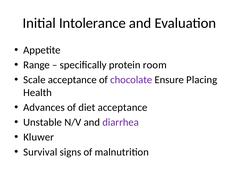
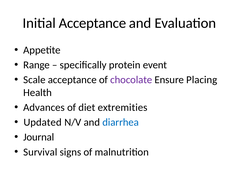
Initial Intolerance: Intolerance -> Acceptance (92, 23)
room: room -> event (155, 65)
diet acceptance: acceptance -> extremities (123, 108)
Unstable: Unstable -> Updated (43, 122)
diarrhea colour: purple -> blue (121, 122)
Kluwer: Kluwer -> Journal (39, 137)
